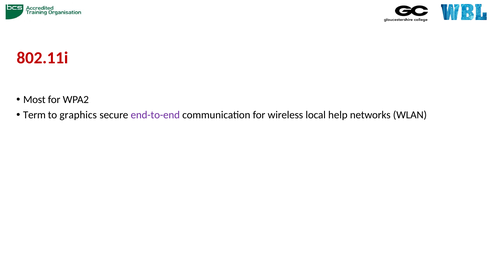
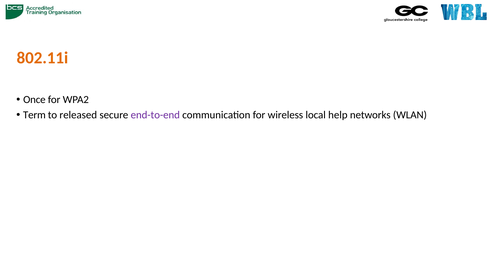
802.11i colour: red -> orange (42, 58)
Most: Most -> Once (34, 100)
graphics: graphics -> released (78, 115)
